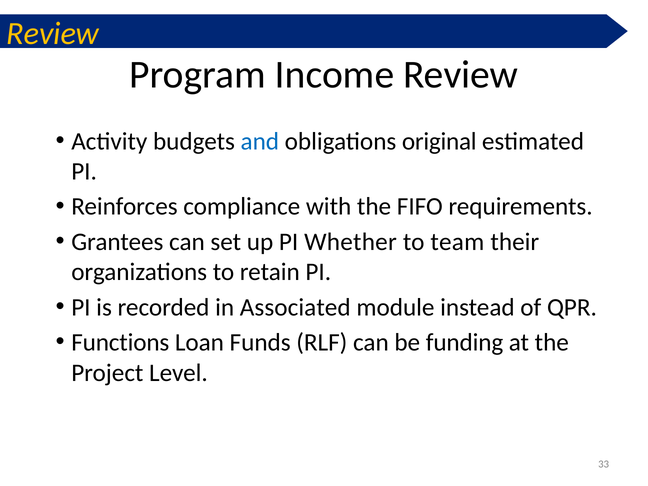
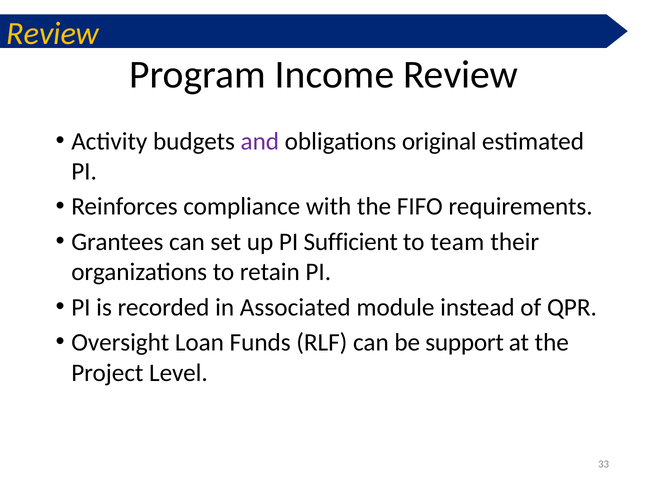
and colour: blue -> purple (260, 141)
Whether: Whether -> Sufficient (351, 242)
Functions: Functions -> Oversight (120, 343)
funding: funding -> support (465, 343)
